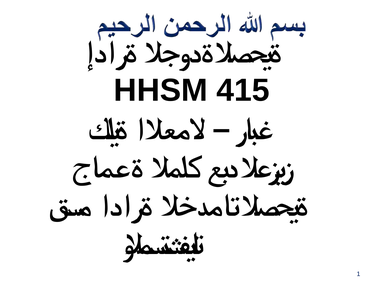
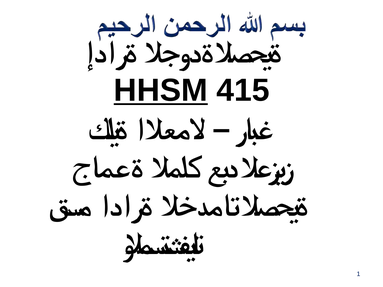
HHSM underline: none -> present (161, 91)
